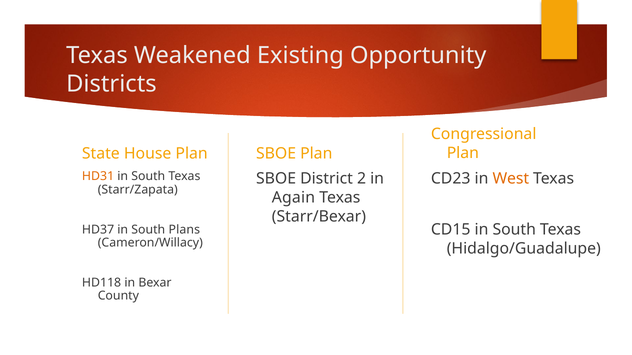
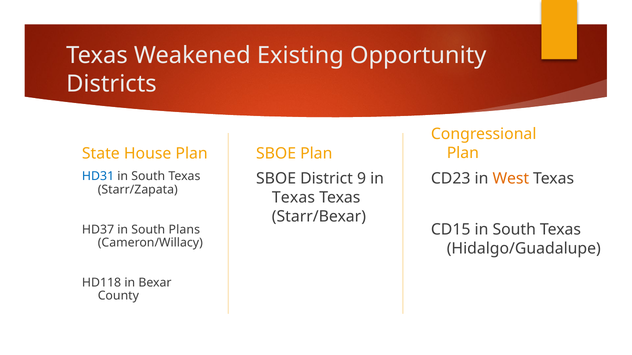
HD31 colour: orange -> blue (98, 177)
2: 2 -> 9 (362, 179)
Again: Again -> Texas (293, 198)
